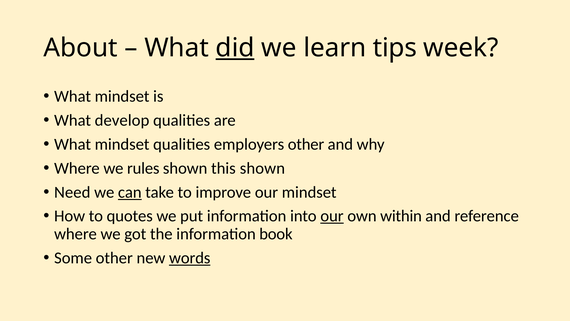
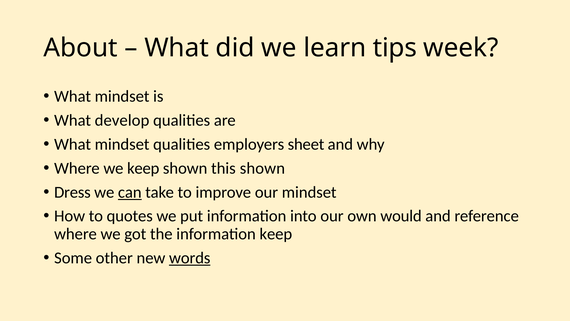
did underline: present -> none (235, 48)
employers other: other -> sheet (306, 144)
we rules: rules -> keep (143, 168)
Need: Need -> Dress (72, 192)
our underline: present -> none (332, 216)
within: within -> would (401, 216)
information book: book -> keep (276, 234)
